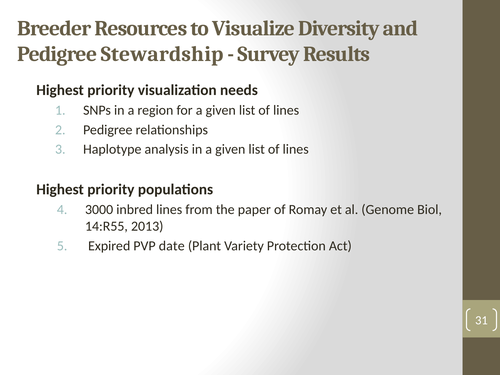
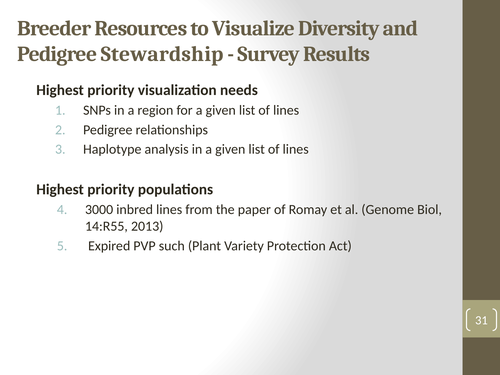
date: date -> such (172, 246)
